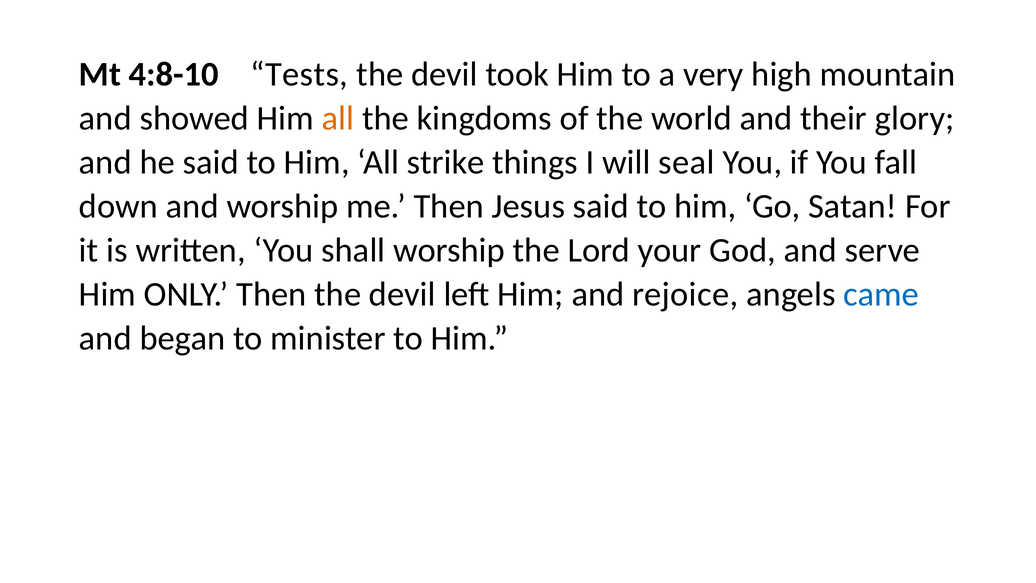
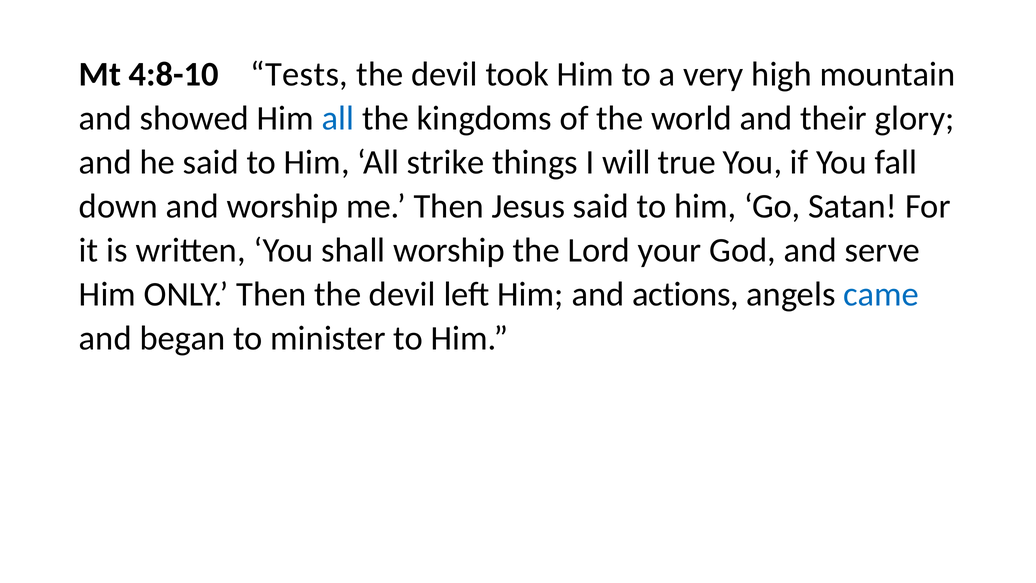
all colour: orange -> blue (338, 118)
seal: seal -> true (687, 162)
rejoice: rejoice -> actions (685, 294)
